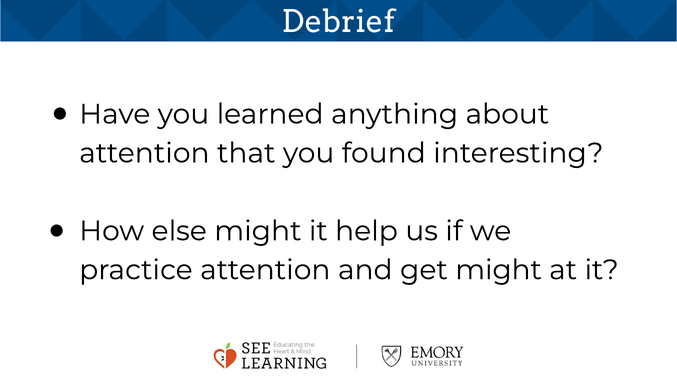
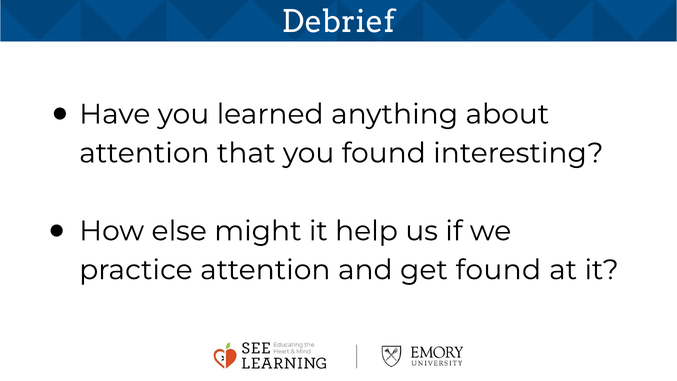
get might: might -> found (498, 270)
